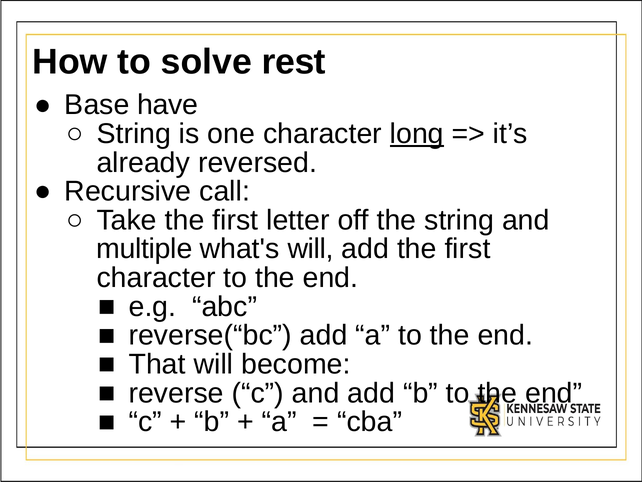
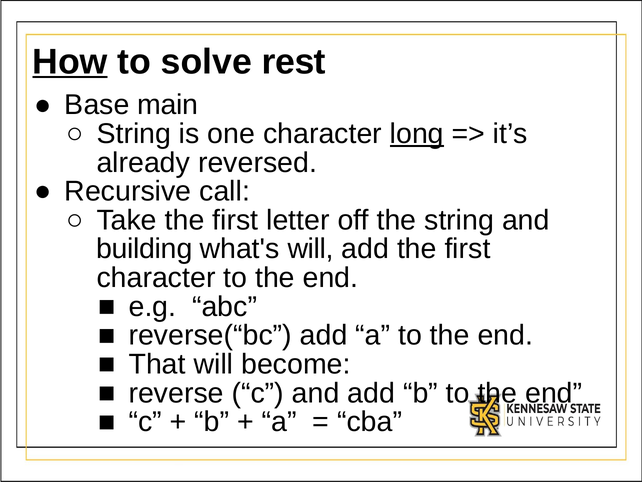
How underline: none -> present (70, 62)
have: have -> main (168, 105)
multiple: multiple -> building (144, 249)
